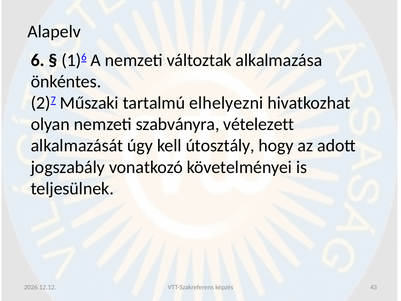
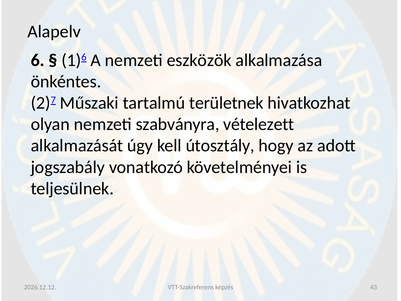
változtak: változtak -> eszközök (199, 60)
elhelyezni: elhelyezni -> területnek (226, 103)
